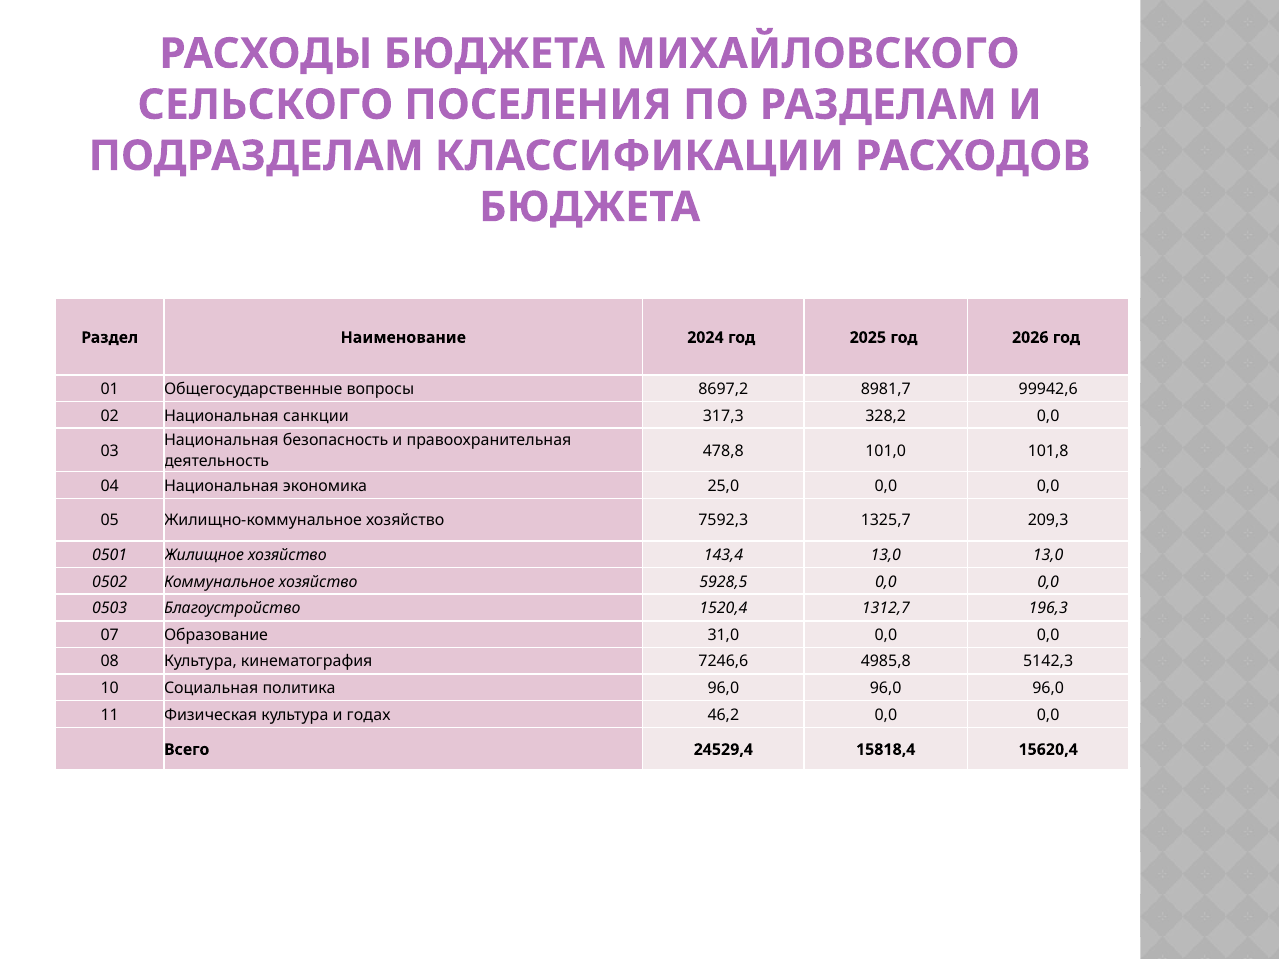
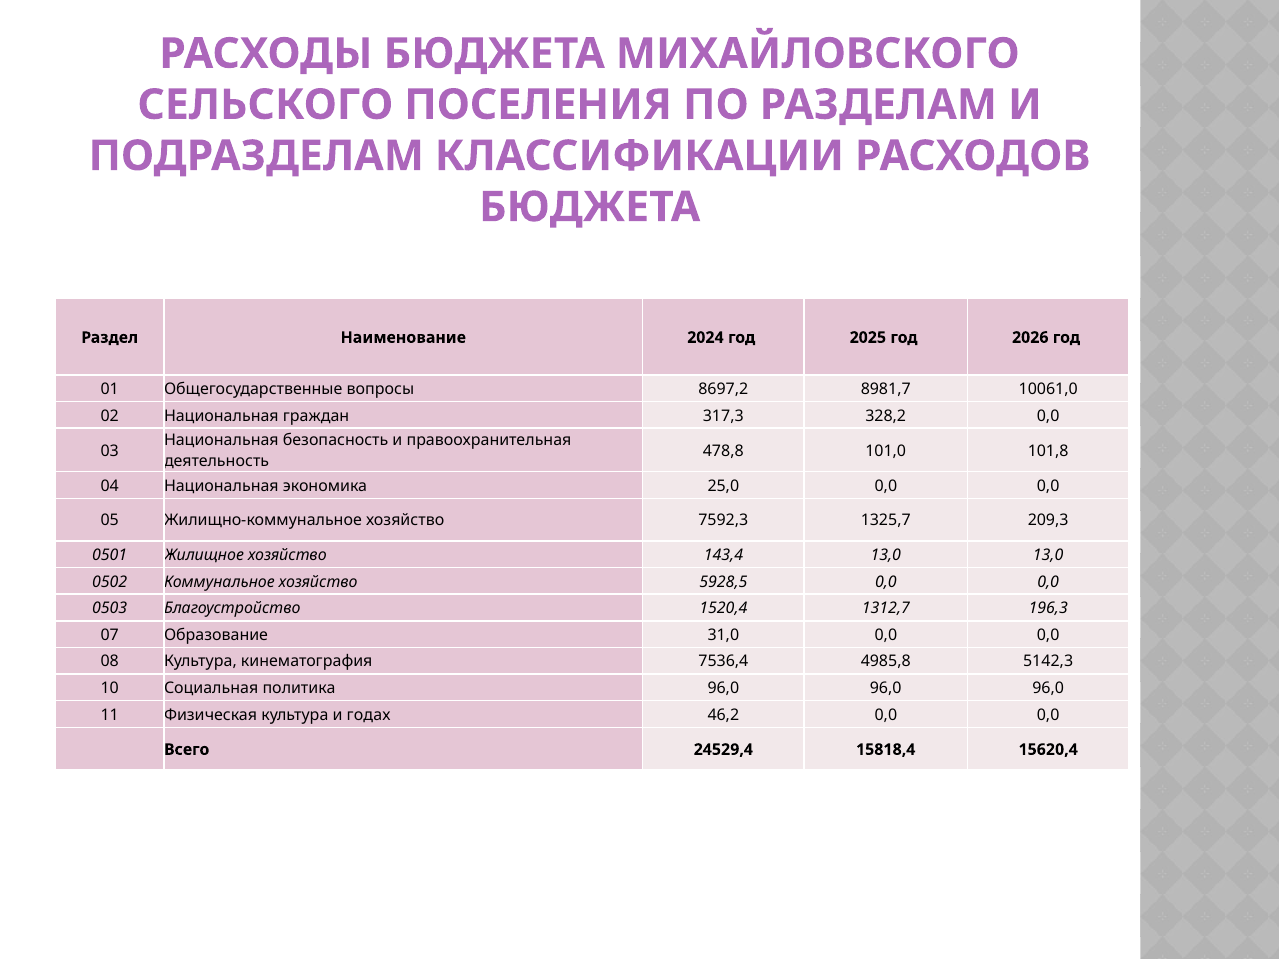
99942,6: 99942,6 -> 10061,0 (1048, 389)
санкции: санкции -> граждан (316, 416)
7246,6: 7246,6 -> 7536,4 (723, 662)
